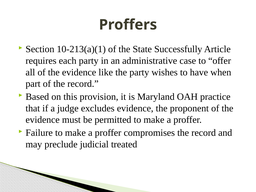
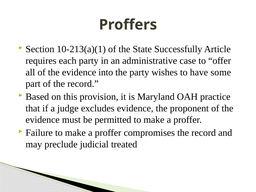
like: like -> into (106, 72)
when: when -> some (221, 72)
